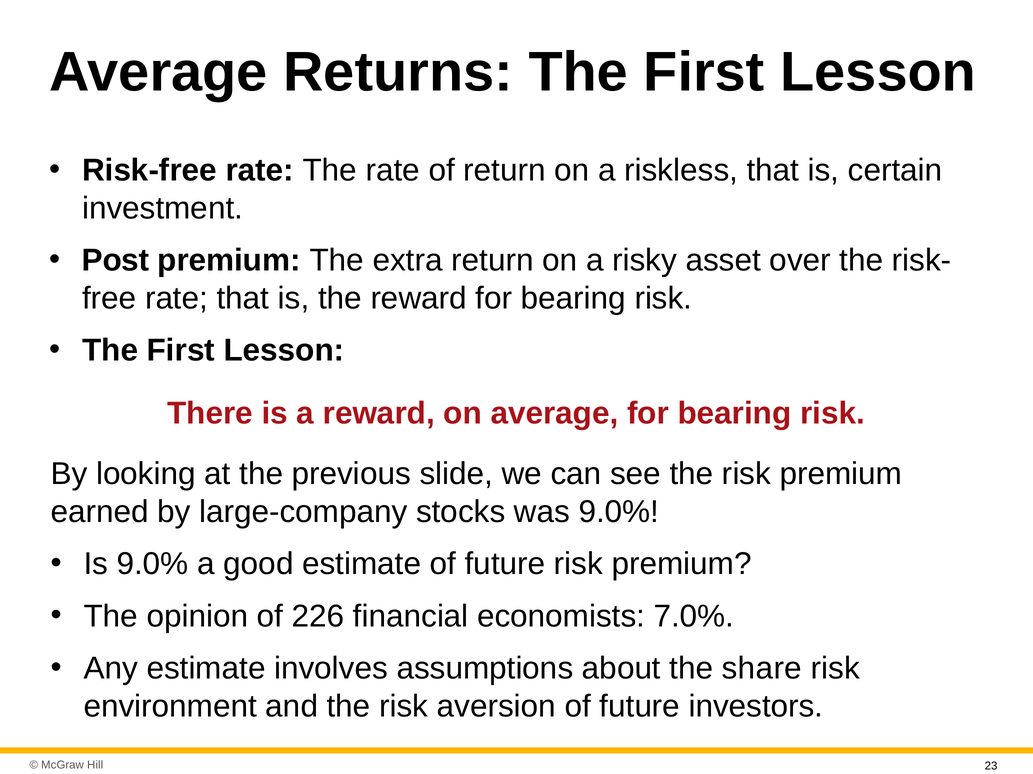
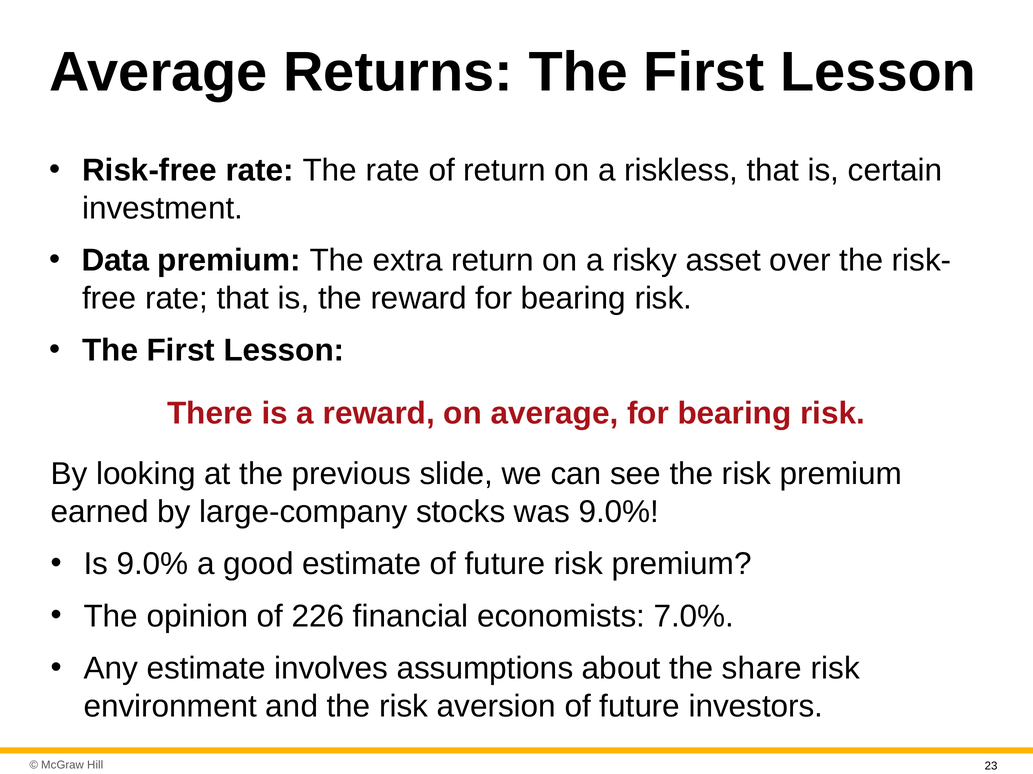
Post: Post -> Data (115, 261)
